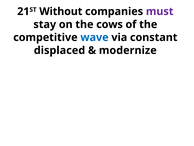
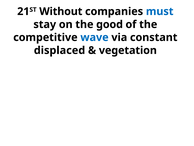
must colour: purple -> blue (160, 11)
cows: cows -> good (110, 24)
modernize: modernize -> vegetation (128, 50)
